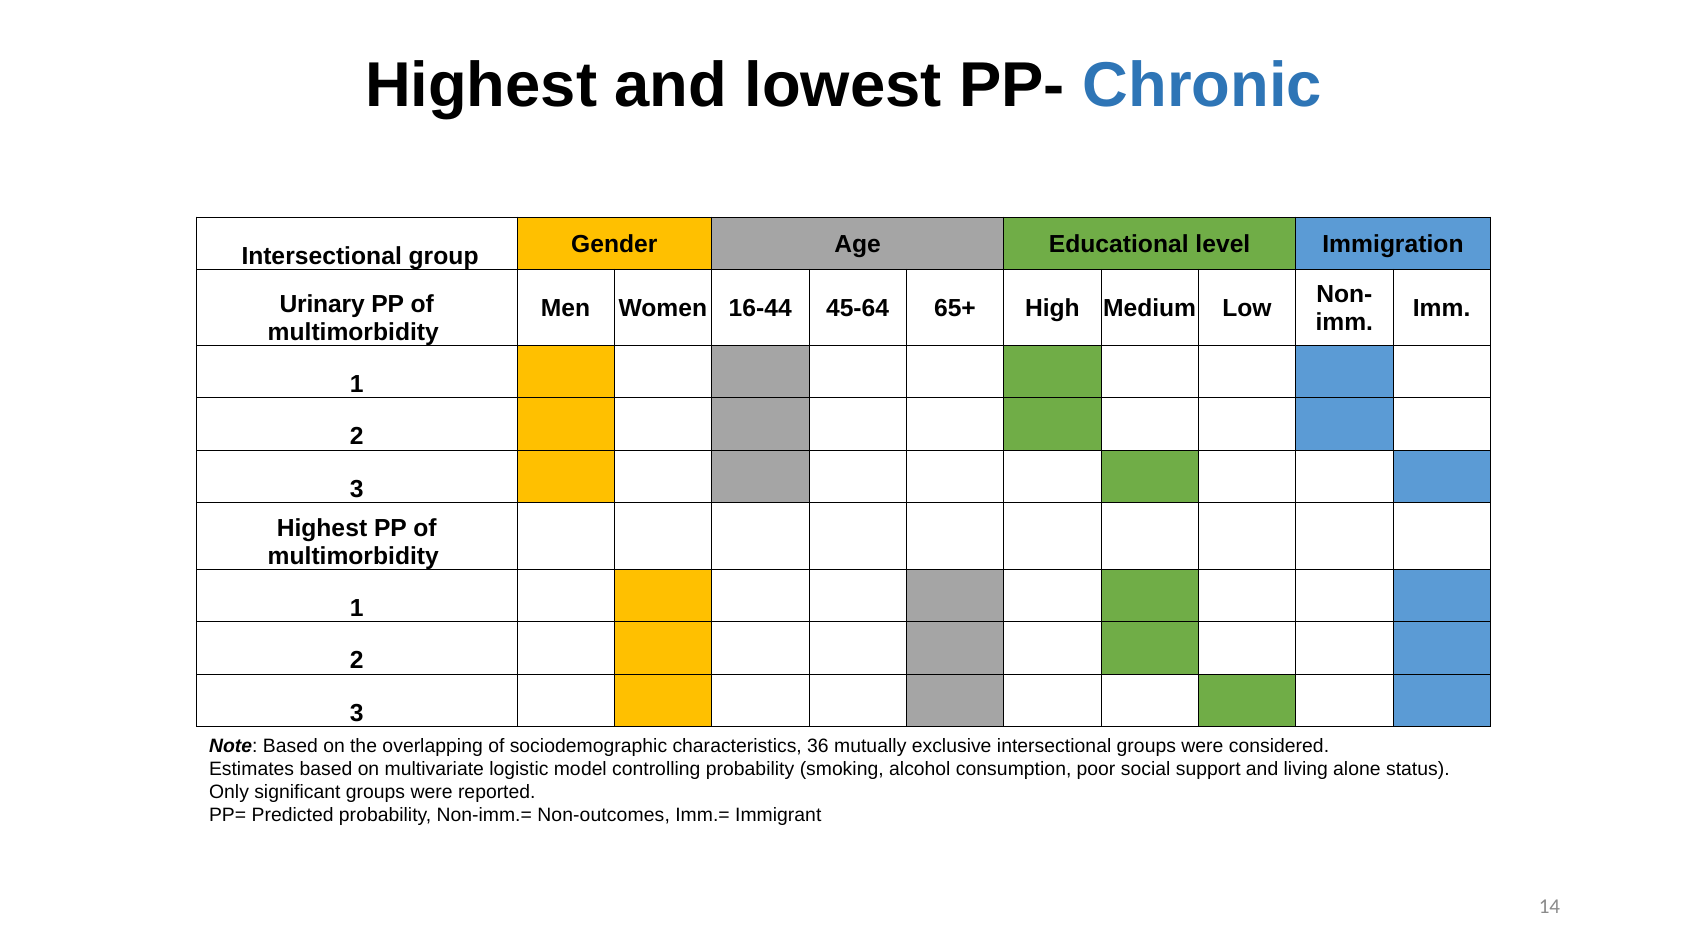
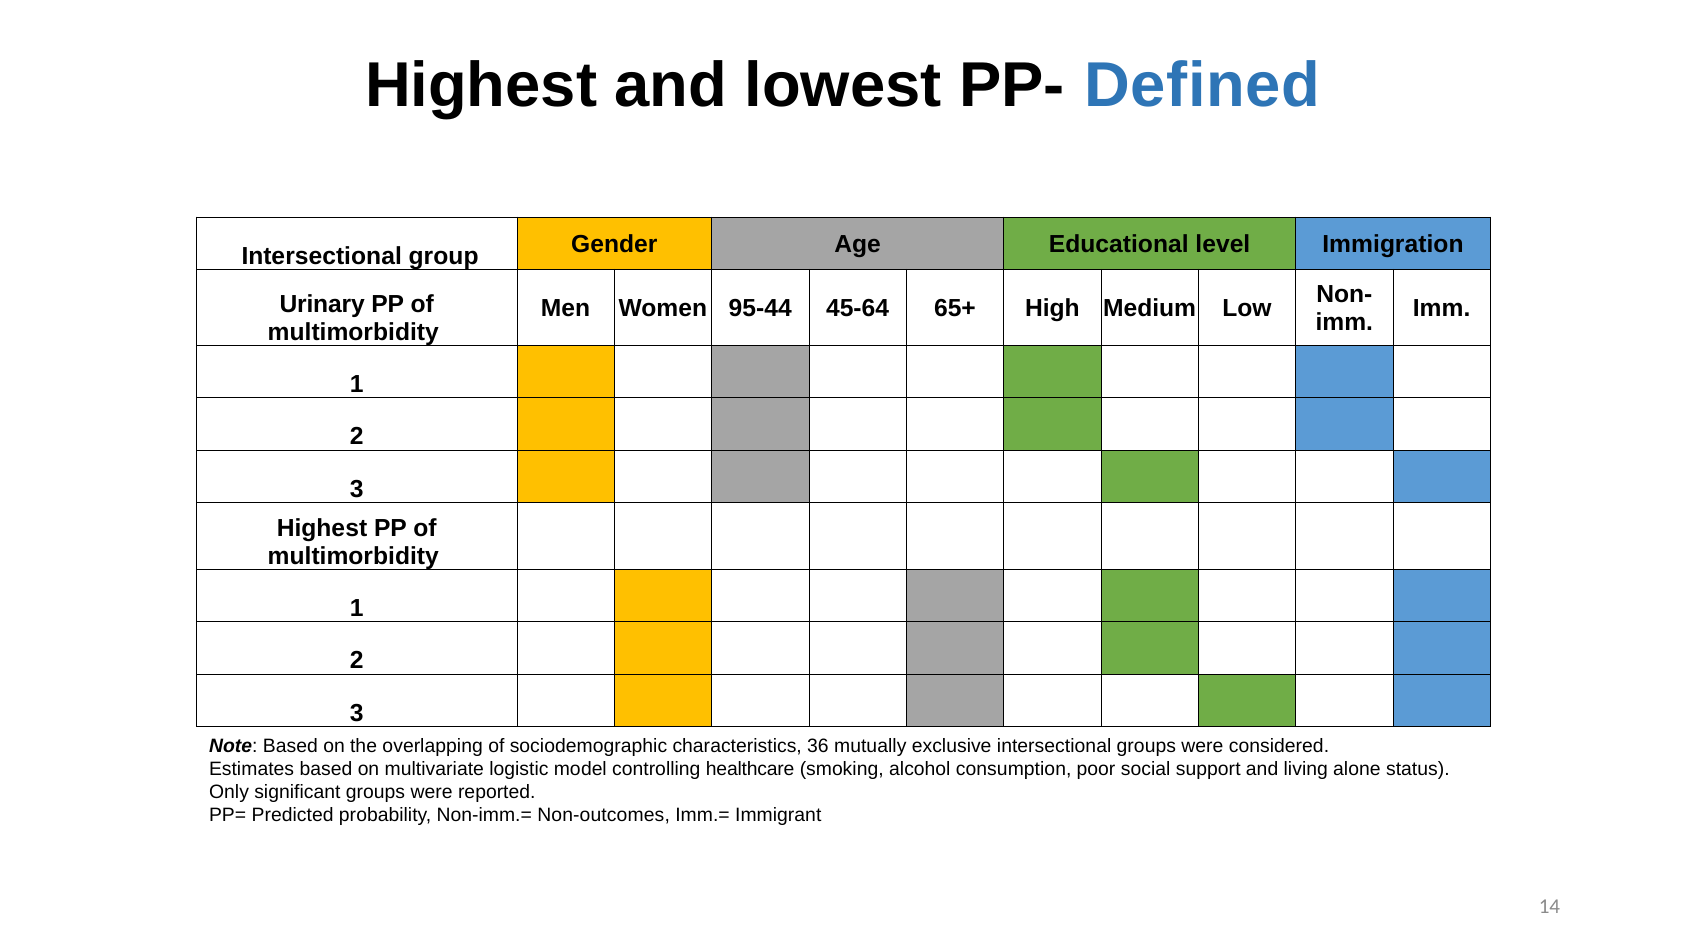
Chronic: Chronic -> Defined (1202, 85)
16-44: 16-44 -> 95-44 (760, 308)
controlling probability: probability -> healthcare (750, 769)
